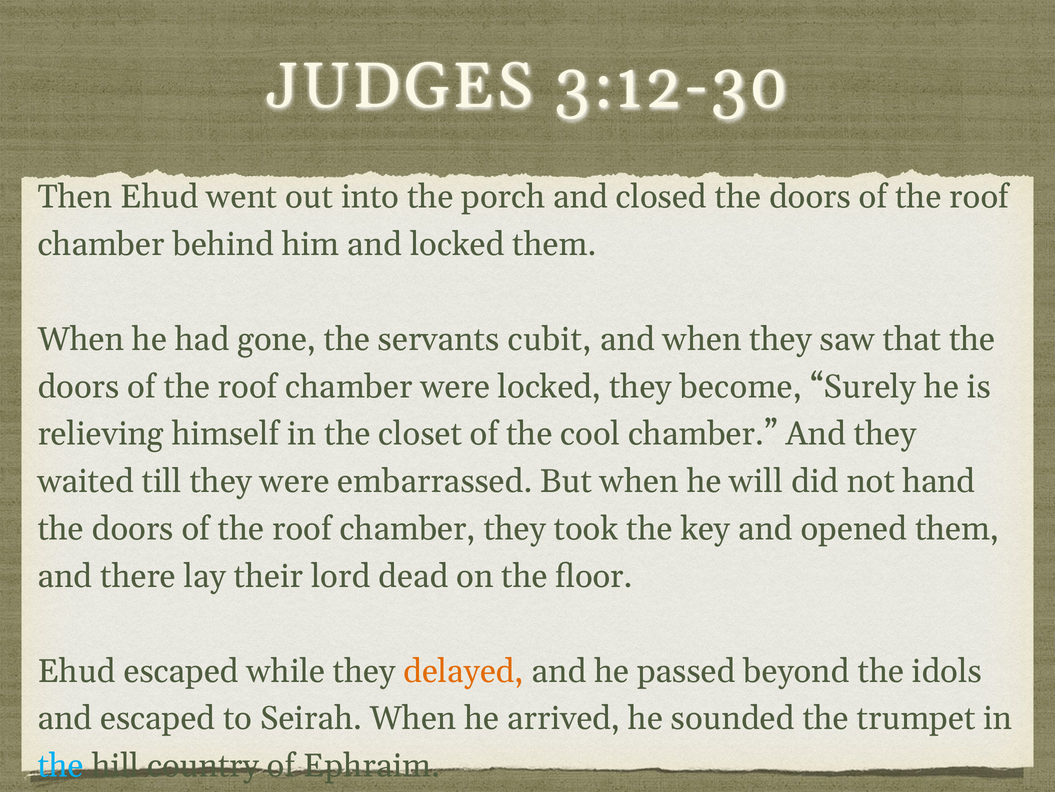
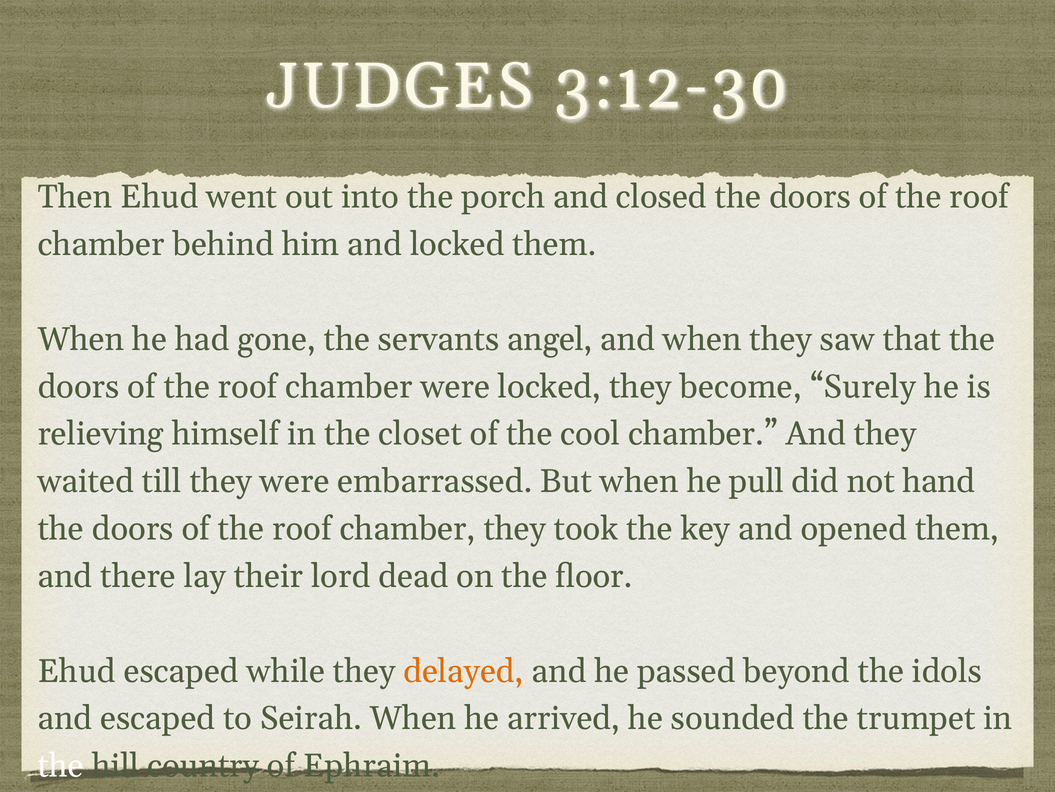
cubit: cubit -> angel (550, 339)
will: will -> pull (757, 481)
the colour: light blue -> white (61, 765)
